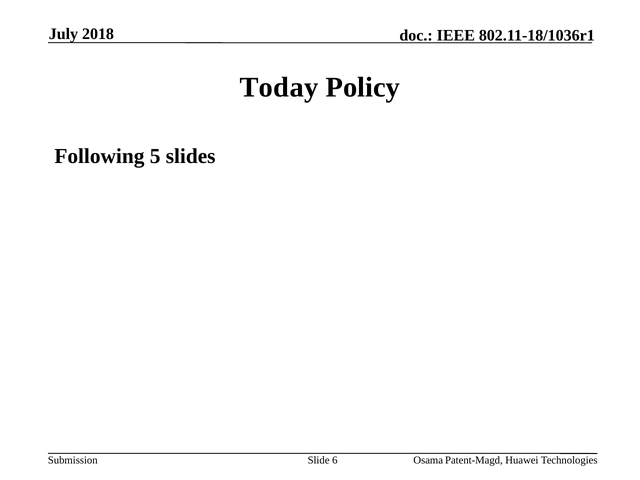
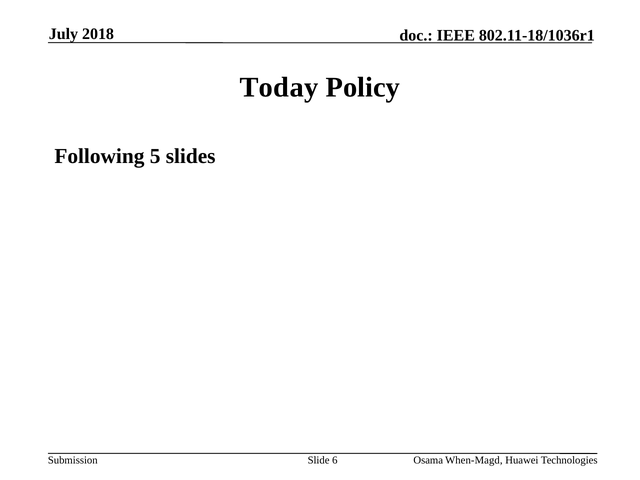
Patent-Magd: Patent-Magd -> When-Magd (474, 460)
